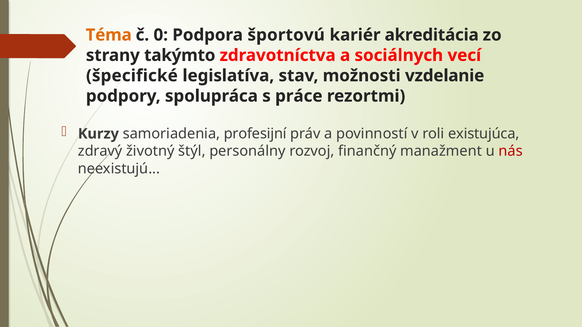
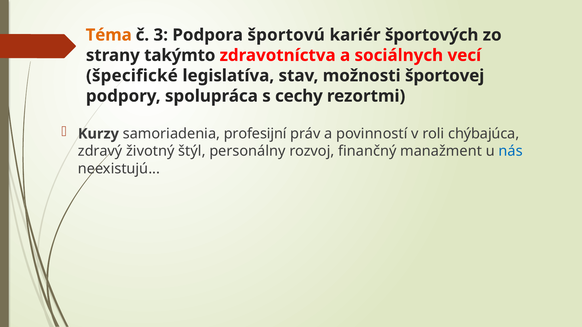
0: 0 -> 3 (161, 35)
akreditácia: akreditácia -> športových (432, 35)
vzdelanie: vzdelanie -> športovej (445, 76)
práce: práce -> cechy (299, 96)
existujúca: existujúca -> chýbajúca (484, 134)
nás colour: red -> blue (511, 151)
